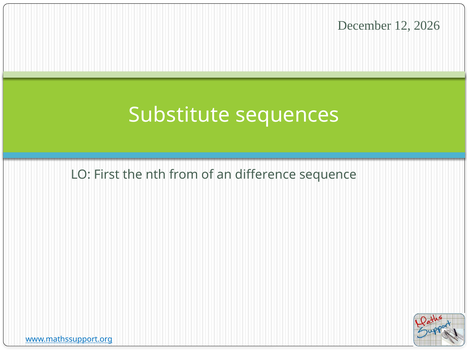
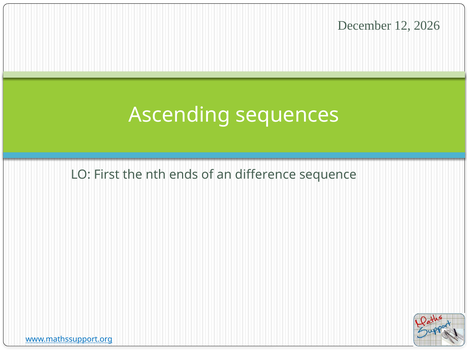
Substitute: Substitute -> Ascending (179, 115)
from: from -> ends (184, 175)
